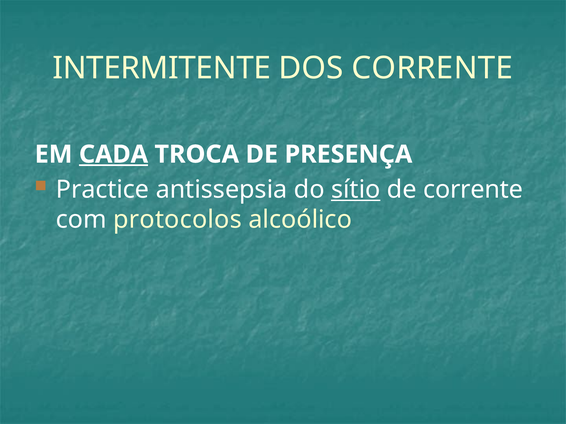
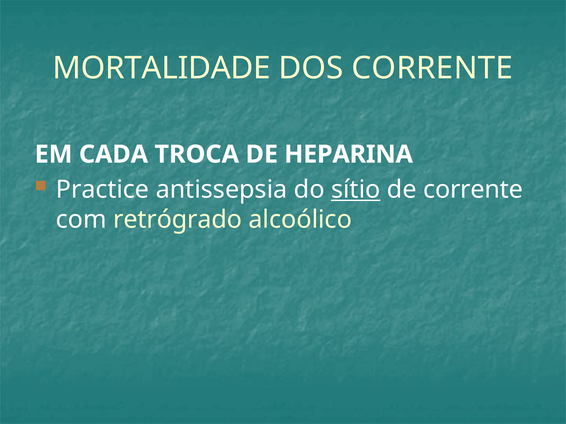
INTERMITENTE: INTERMITENTE -> MORTALIDADE (162, 68)
CADA underline: present -> none (114, 155)
PRESENÇA: PRESENÇA -> HEPARINA (349, 155)
protocolos: protocolos -> retrógrado (178, 220)
